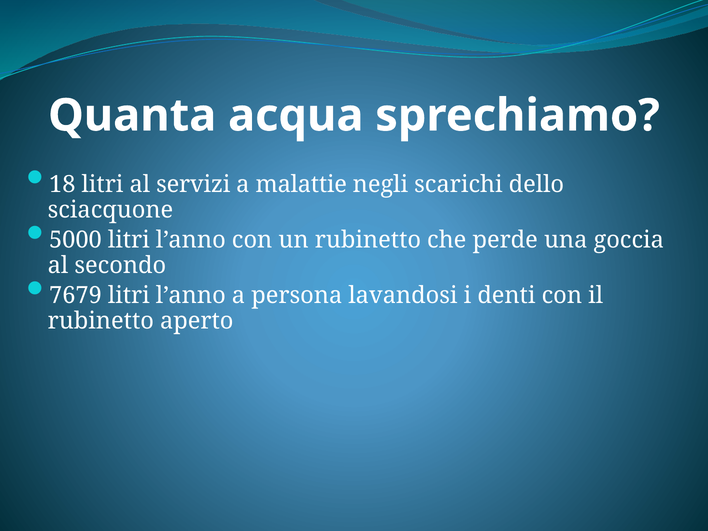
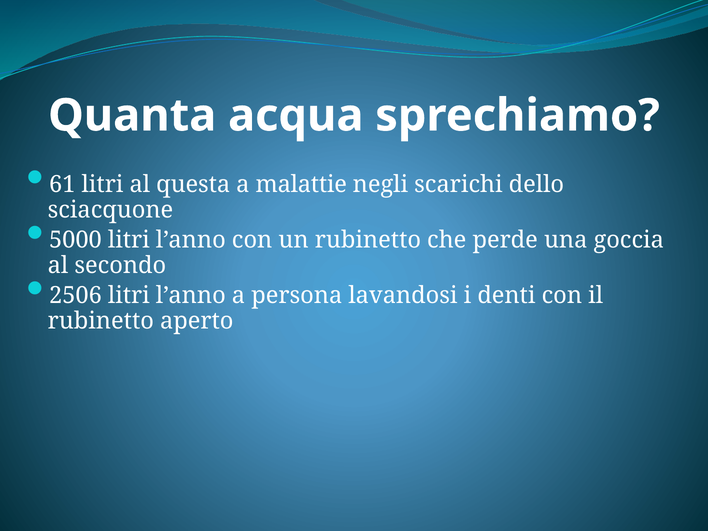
18: 18 -> 61 (62, 184)
servizi: servizi -> questa (193, 184)
7679: 7679 -> 2506 (75, 295)
